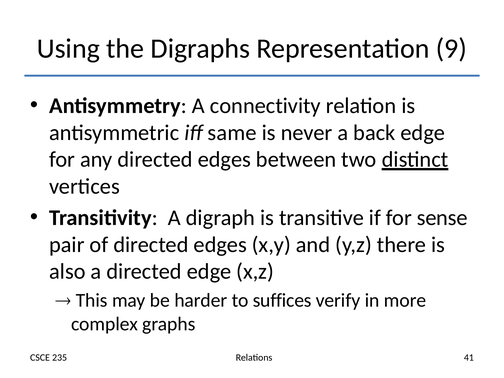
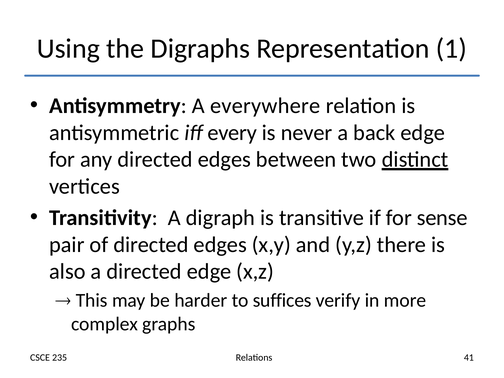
9: 9 -> 1 (451, 49)
connectivity: connectivity -> everywhere (265, 106)
same: same -> every (232, 133)
